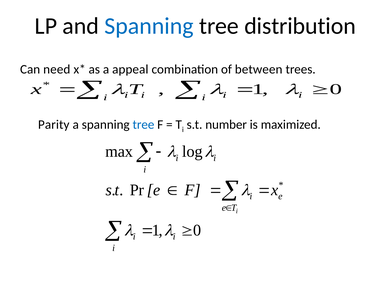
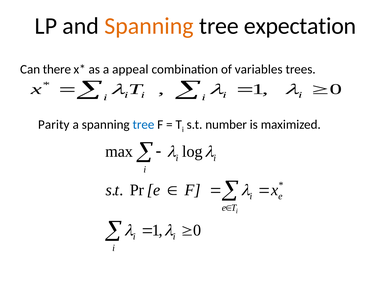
Spanning colour: blue -> orange (149, 26)
distribution: distribution -> expectation (300, 26)
need: need -> there (57, 69)
between: between -> variables (259, 69)
